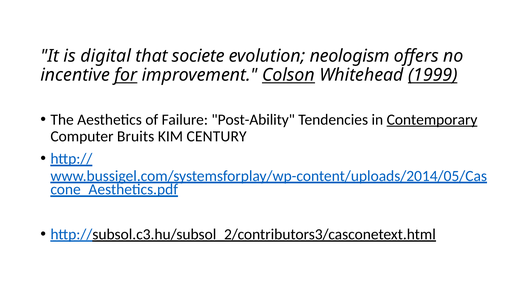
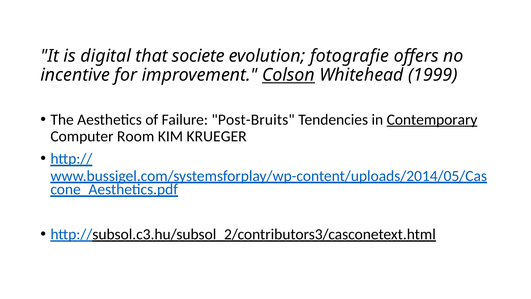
neologism: neologism -> fotografie (350, 56)
for underline: present -> none (126, 75)
1999 underline: present -> none (433, 75)
Post-Ability: Post-Ability -> Post-Bruits (253, 119)
Bruits: Bruits -> Room (136, 136)
CENTURY: CENTURY -> KRUEGER (217, 136)
